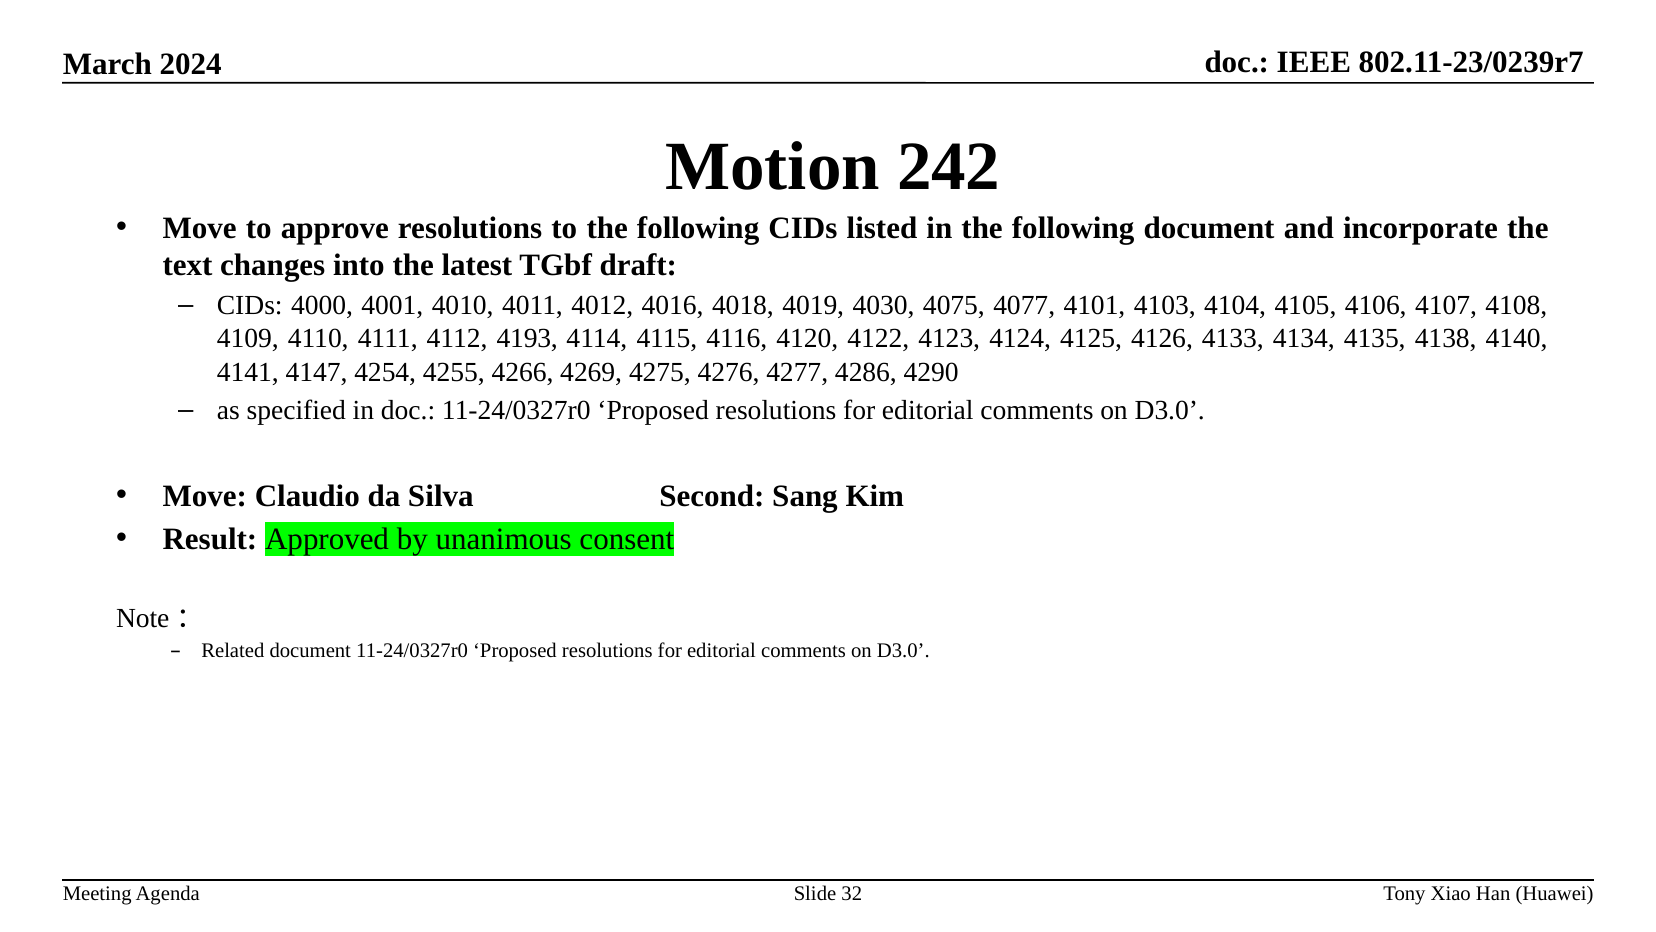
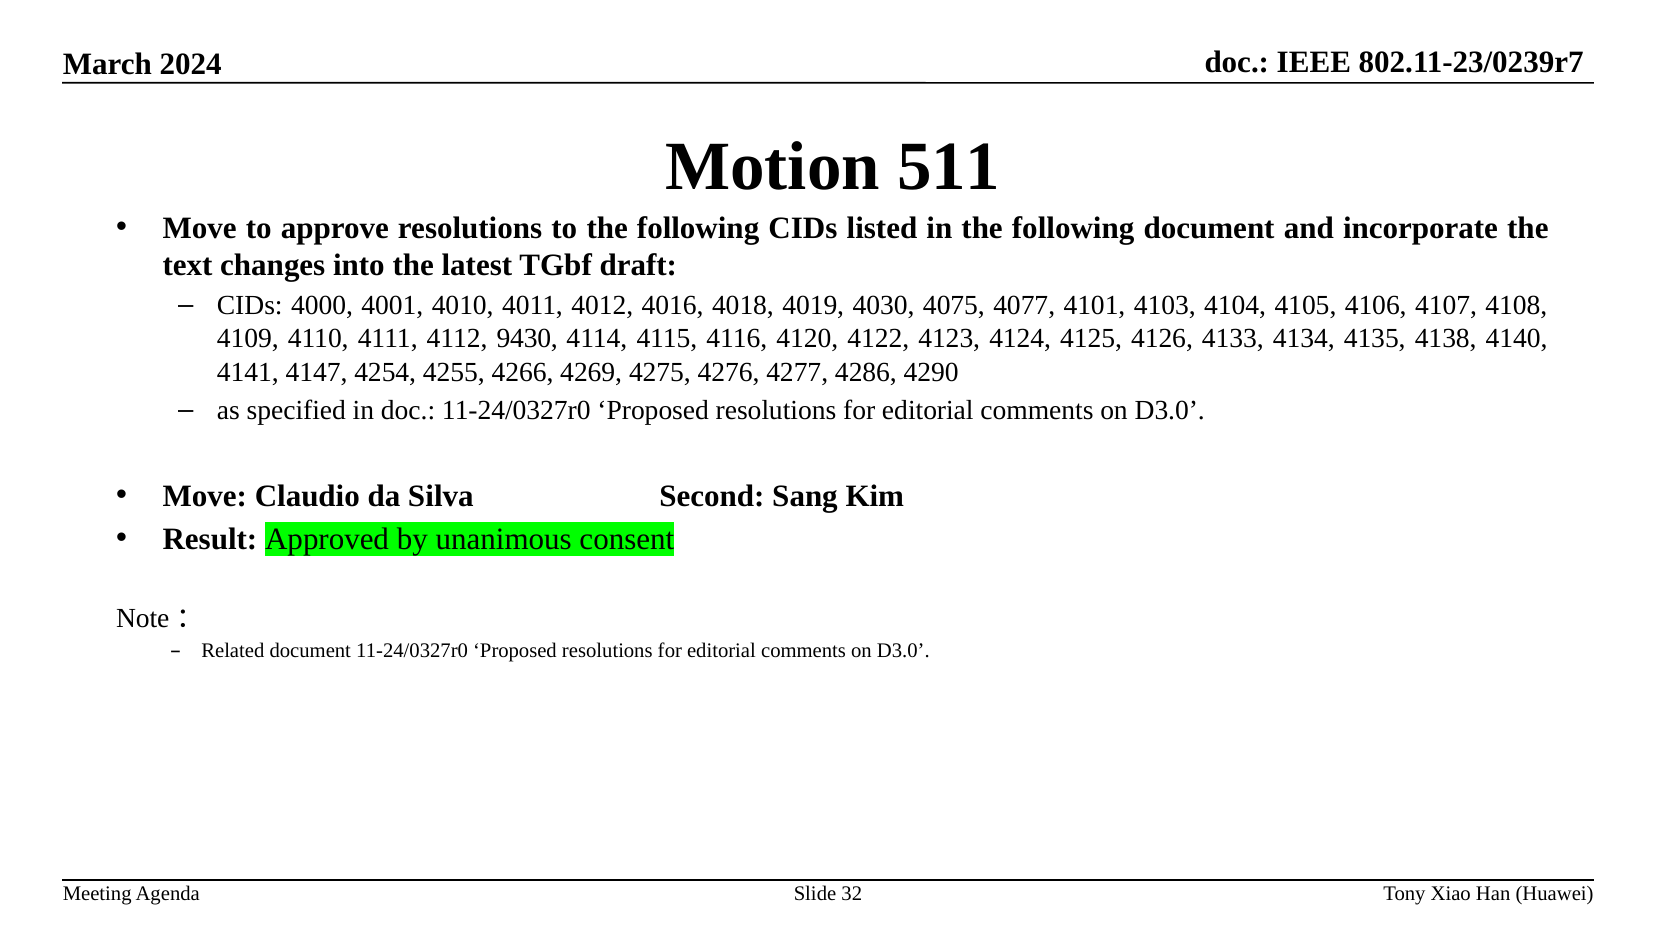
242: 242 -> 511 (949, 166)
4193: 4193 -> 9430 (527, 339)
